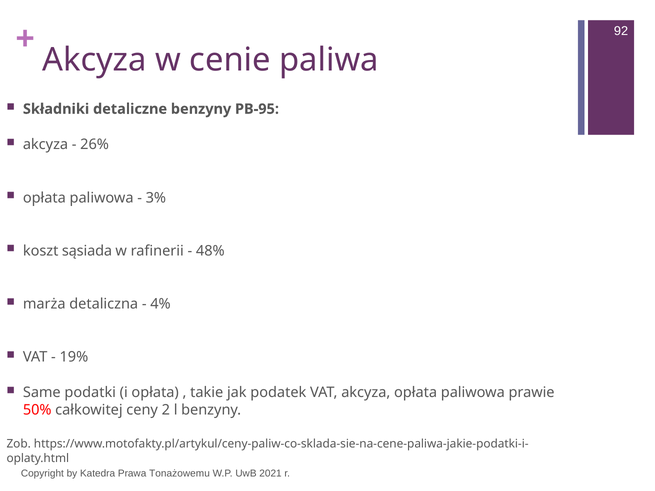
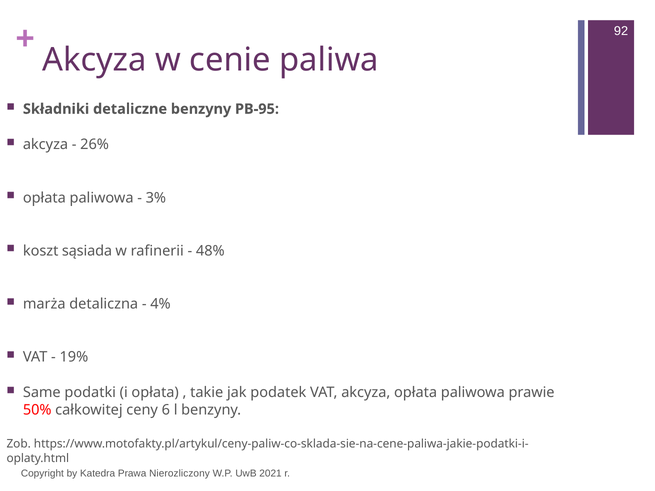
2: 2 -> 6 (166, 410)
Tonażowemu: Tonażowemu -> Nierozliczony (179, 474)
